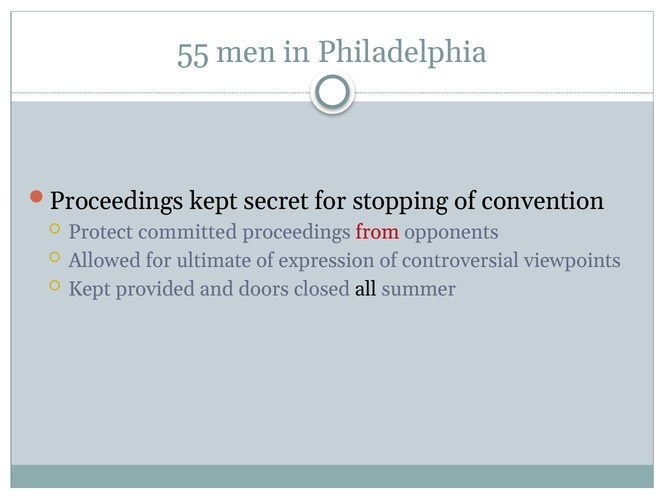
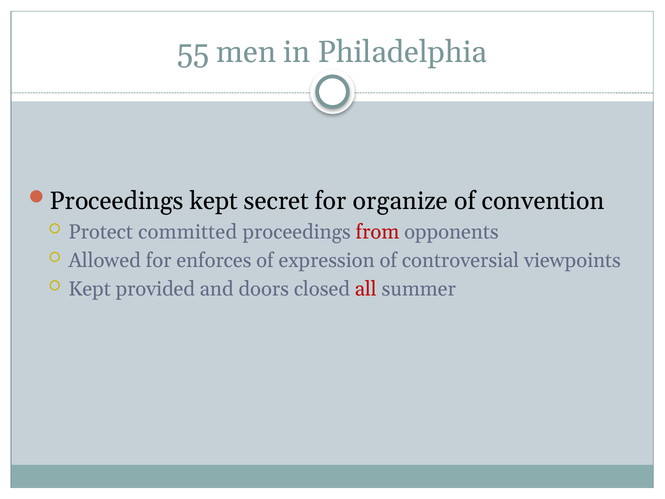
stopping: stopping -> organize (400, 201)
ultimate: ultimate -> enforces (214, 260)
all colour: black -> red (366, 289)
